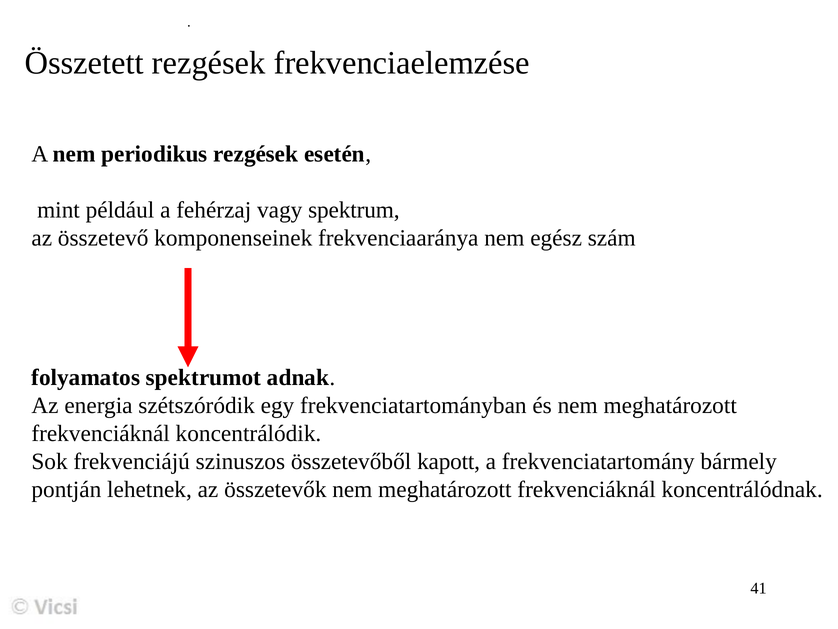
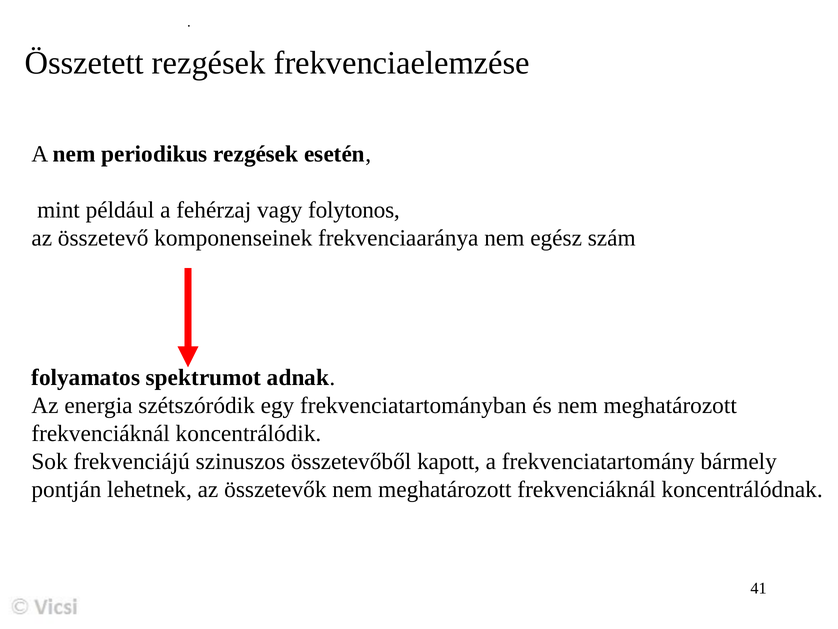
spektrum: spektrum -> folytonos (354, 210)
